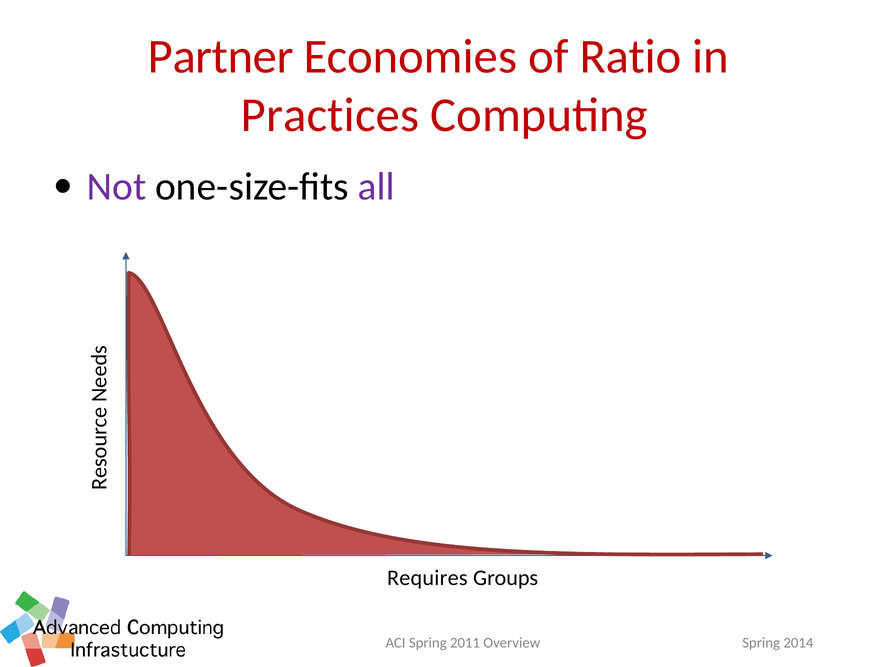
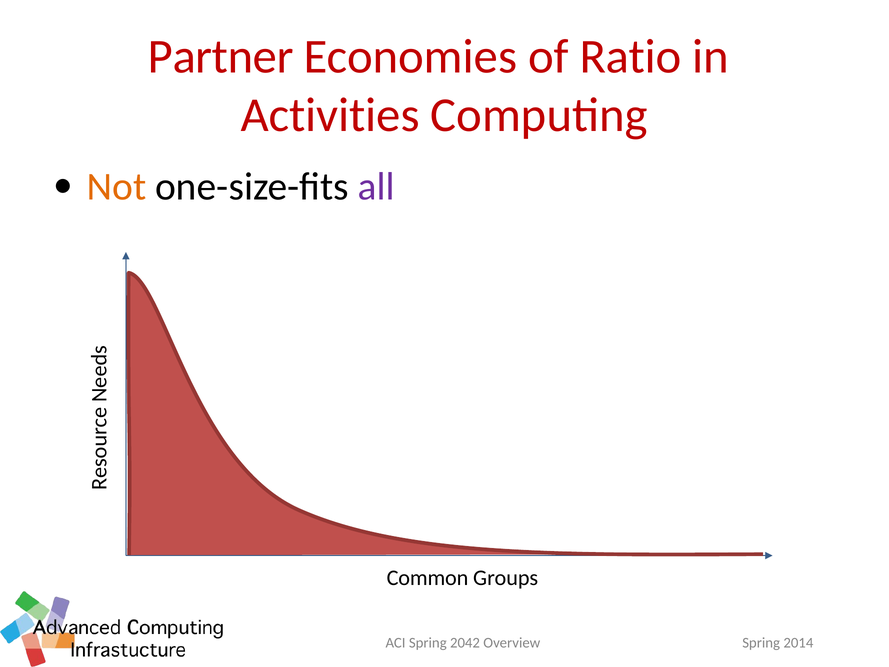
Practices: Practices -> Activities (330, 115)
Not colour: purple -> orange (116, 186)
Requires: Requires -> Common (428, 578)
2011: 2011 -> 2042 (465, 643)
